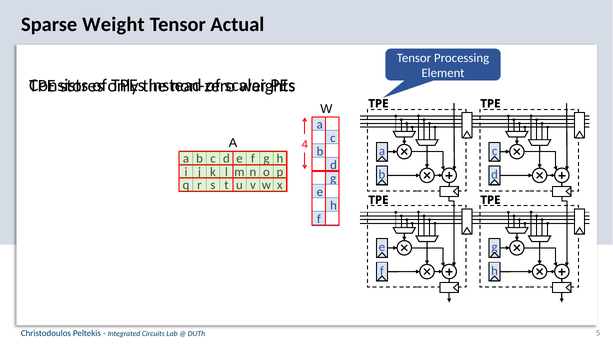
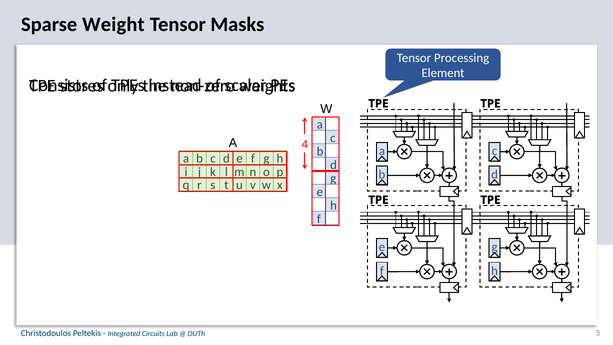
Actual: Actual -> Masks (237, 24)
